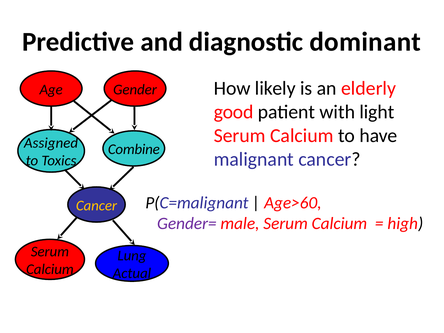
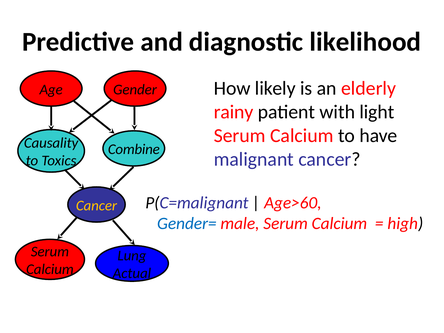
dominant: dominant -> likelihood (365, 42)
good: good -> rainy (234, 112)
Assigned: Assigned -> Causality (51, 143)
Gender= colour: purple -> blue (187, 224)
